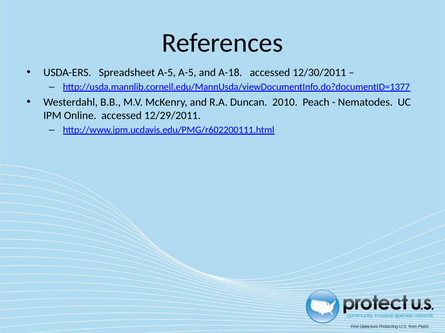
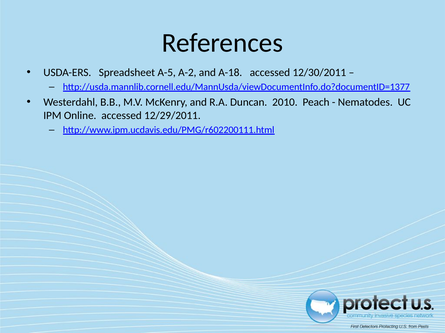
A-5 A-5: A-5 -> A-2 (187, 73)
